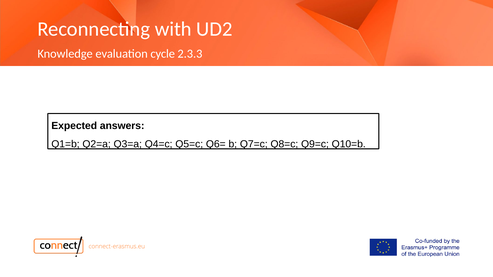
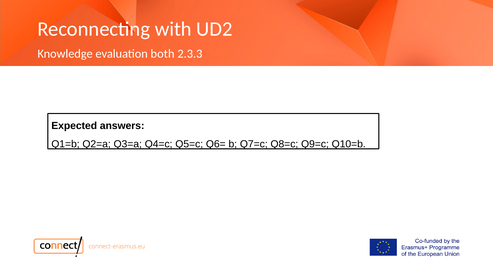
cycle: cycle -> both (163, 54)
